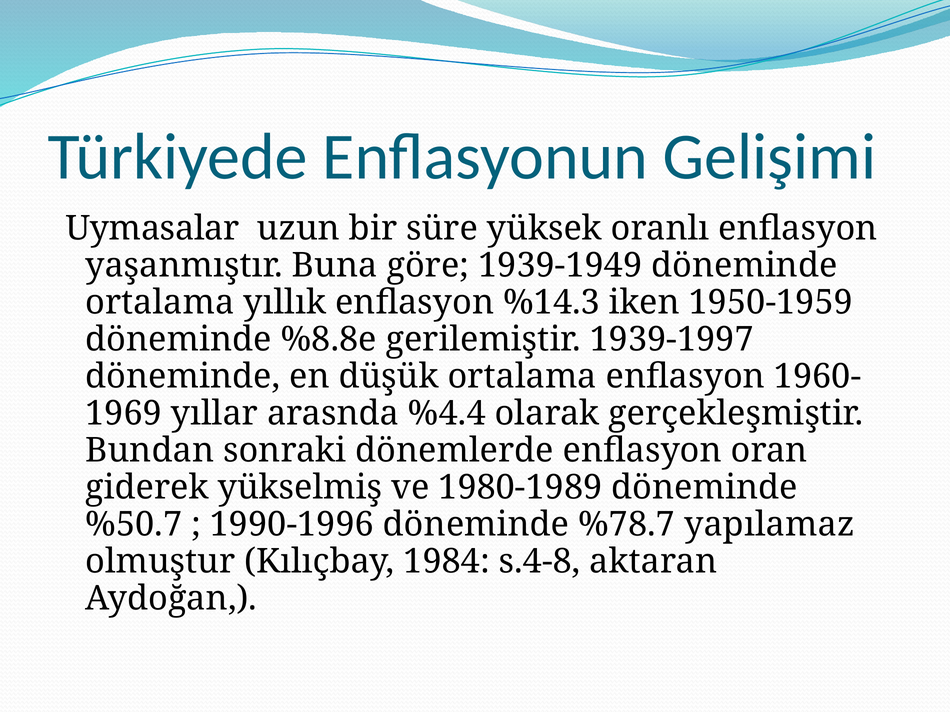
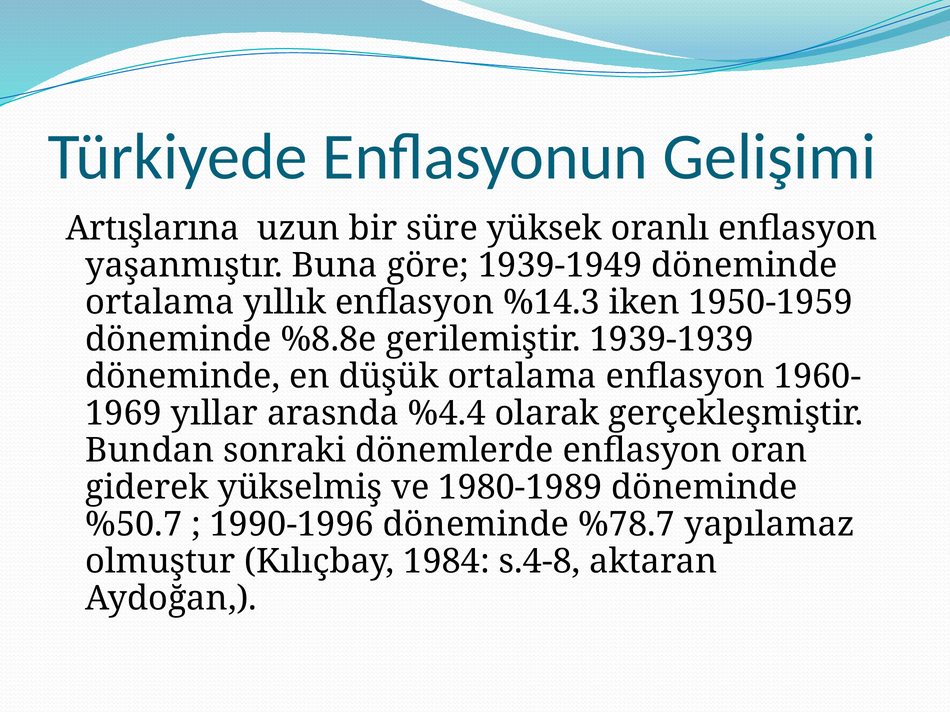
Uymasalar: Uymasalar -> Artışlarına (153, 229)
1939-1997: 1939-1997 -> 1939-1939 (672, 340)
